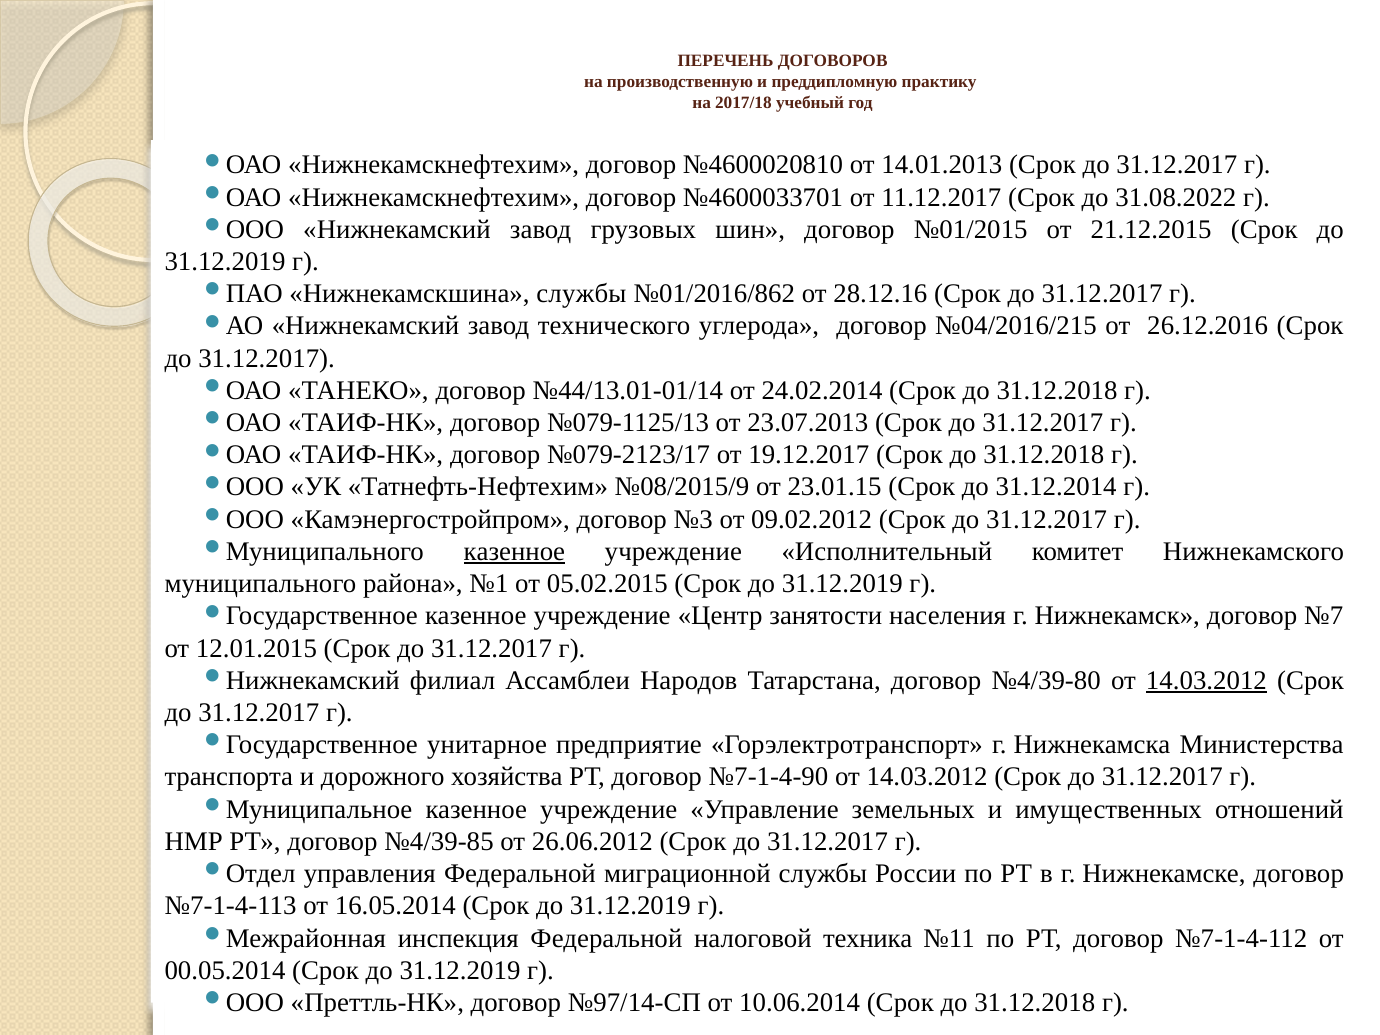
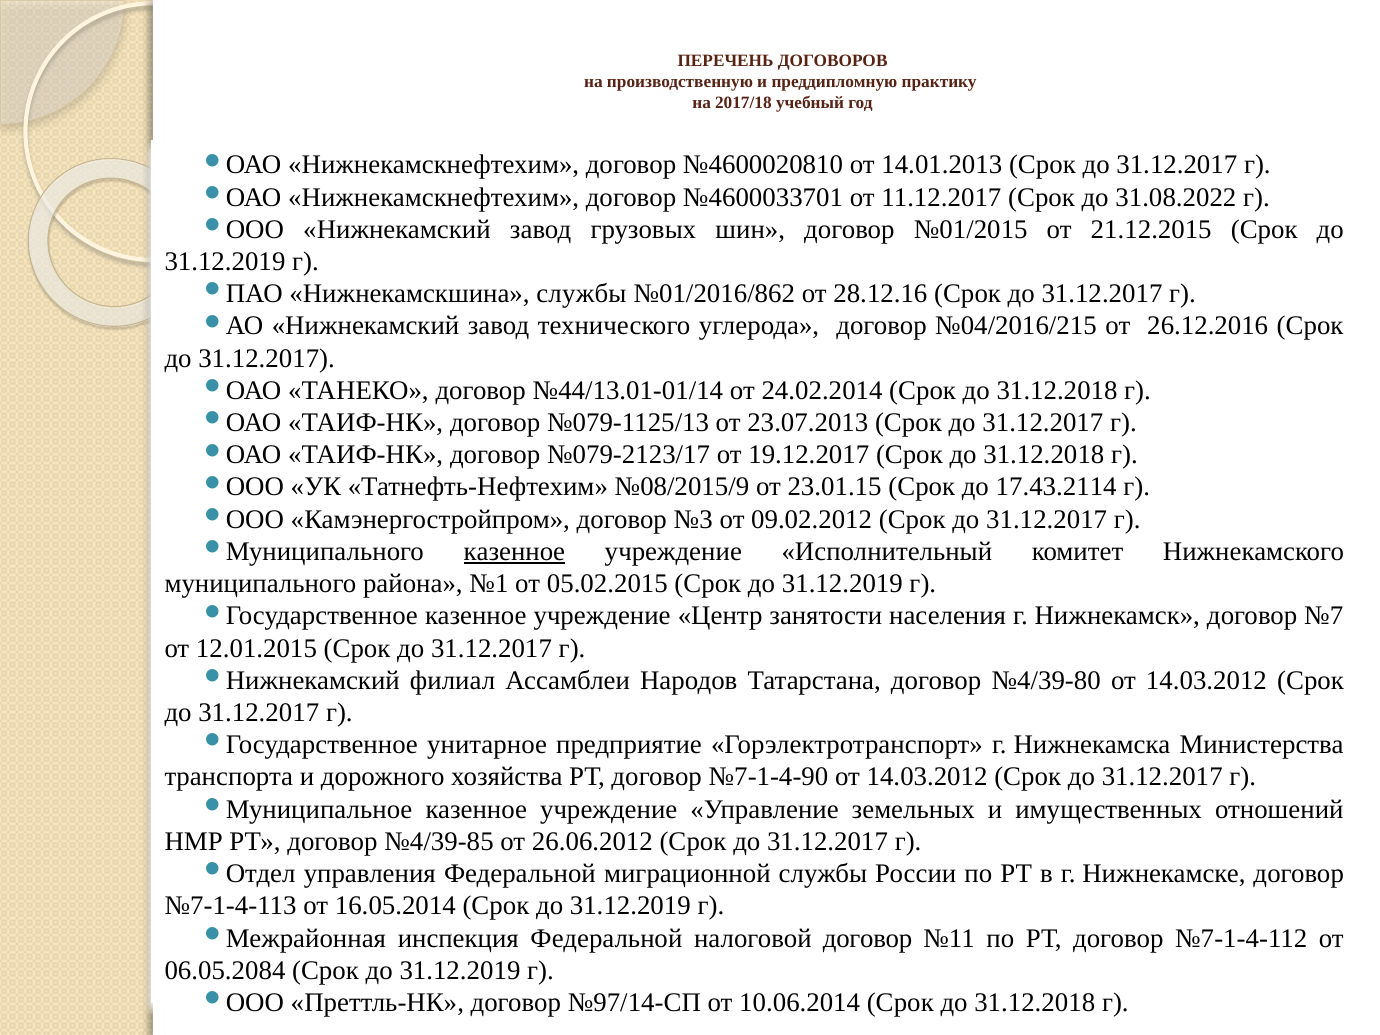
31.12.2014: 31.12.2014 -> 17.43.2114 (1056, 487)
14.03.2012 underline: present -> none (1206, 680)
налоговой техника: техника -> договор (868, 938)
00.05.2014: 00.05.2014 -> 06.05.2084 (225, 970)
